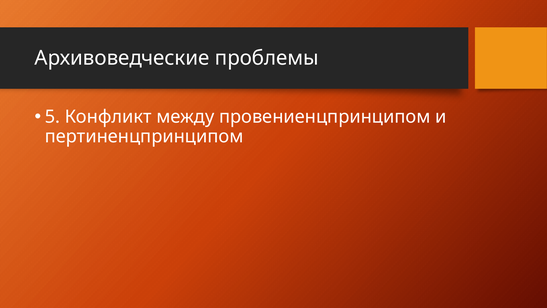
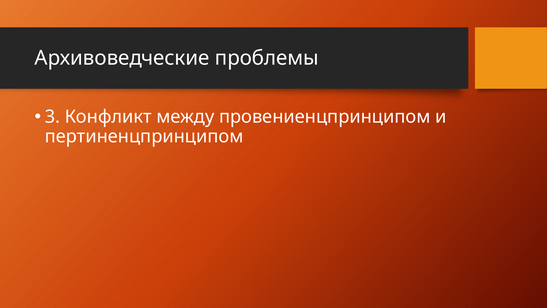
5: 5 -> 3 (53, 117)
